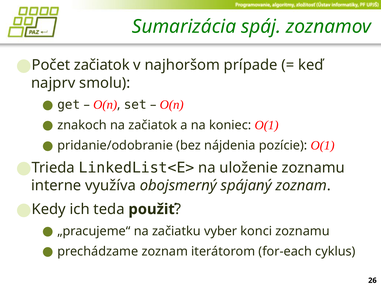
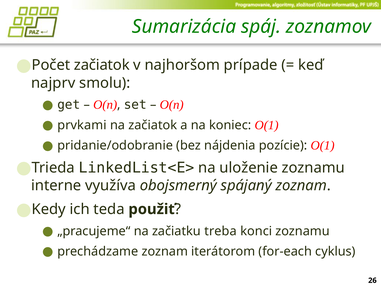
znakoch: znakoch -> prvkami (82, 125)
vyber: vyber -> treba (221, 231)
